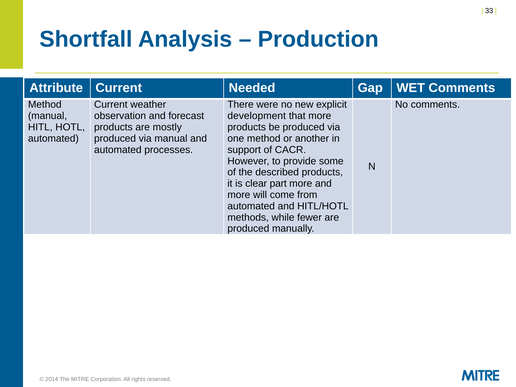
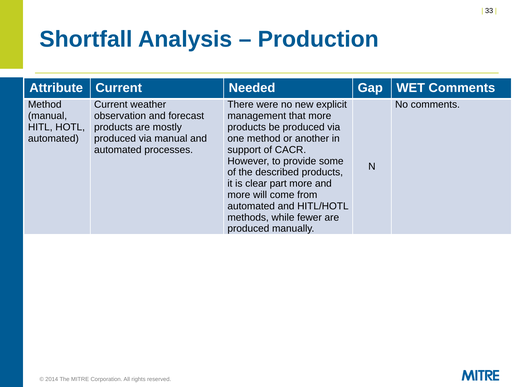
development: development -> management (257, 116)
